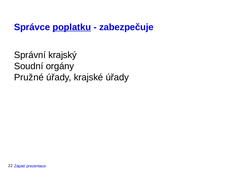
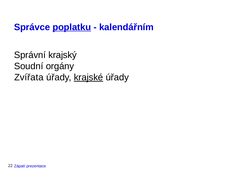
zabezpečuje: zabezpečuje -> kalendářním (126, 27)
Pružné: Pružné -> Zvířata (29, 77)
krajské underline: none -> present (88, 77)
